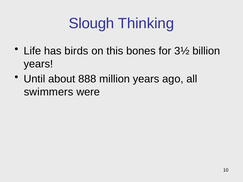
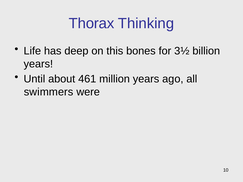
Slough: Slough -> Thorax (92, 24)
birds: birds -> deep (77, 51)
888: 888 -> 461 (87, 79)
